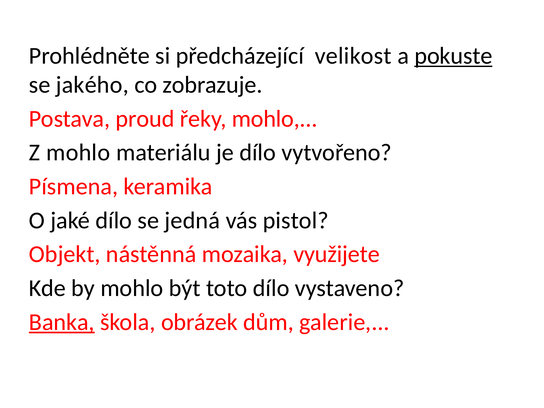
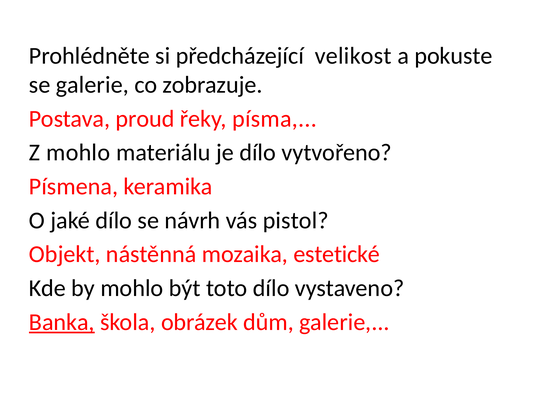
pokuste underline: present -> none (453, 56)
se jakého: jakého -> galerie (92, 85)
řeky mohlo: mohlo -> písma (274, 119)
jedná: jedná -> návrh (192, 220)
využijete: využijete -> estetické (337, 254)
